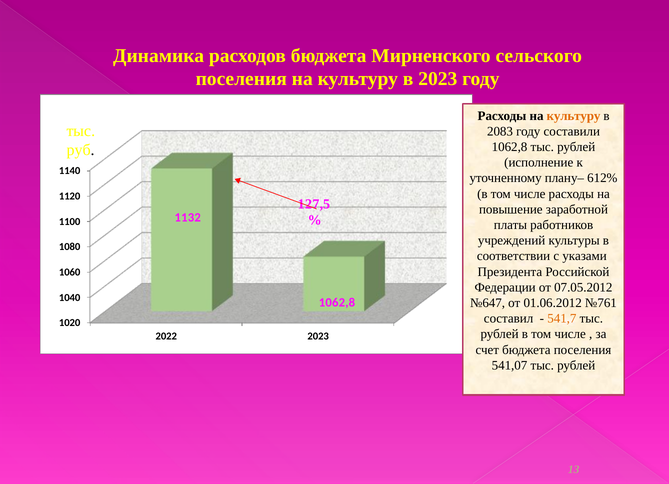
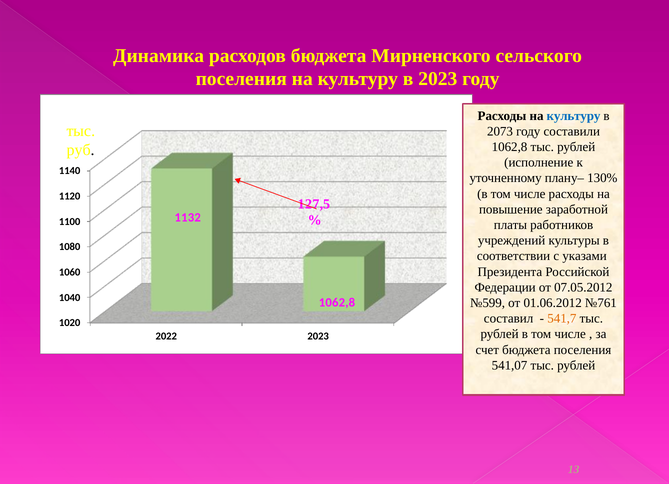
культуру colour: orange -> blue (573, 116)
2083: 2083 -> 2073 (500, 131)
612%: 612% -> 130% (602, 178)
№647: №647 -> №599 (488, 303)
